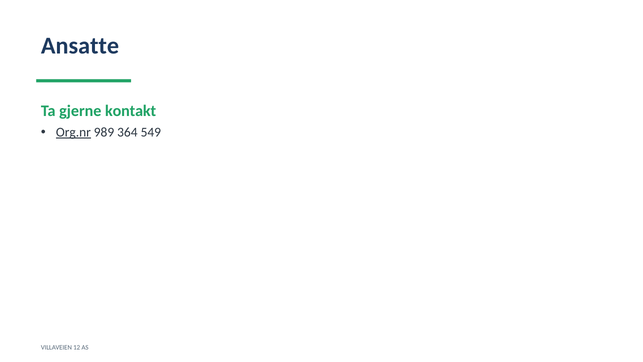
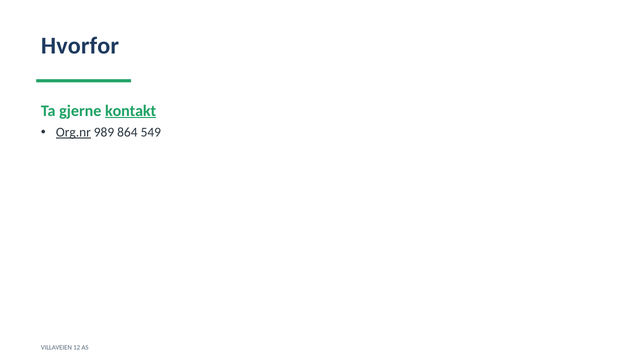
Ansatte: Ansatte -> Hvorfor (80, 46)
kontakt underline: none -> present (131, 111)
364: 364 -> 864 (127, 132)
